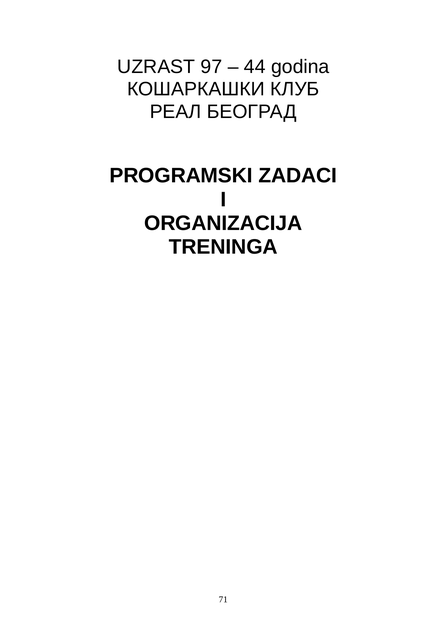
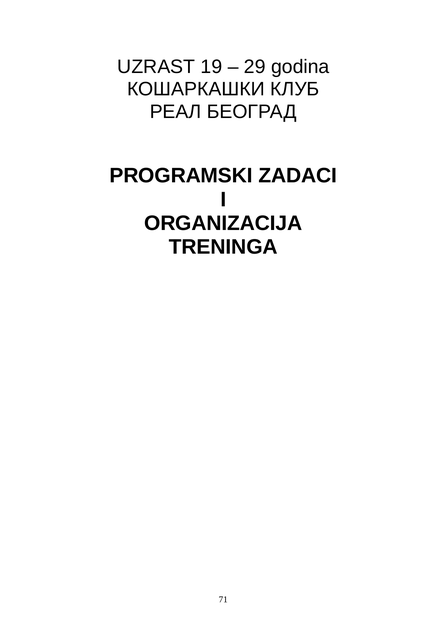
97: 97 -> 19 (211, 67)
44: 44 -> 29 (255, 67)
